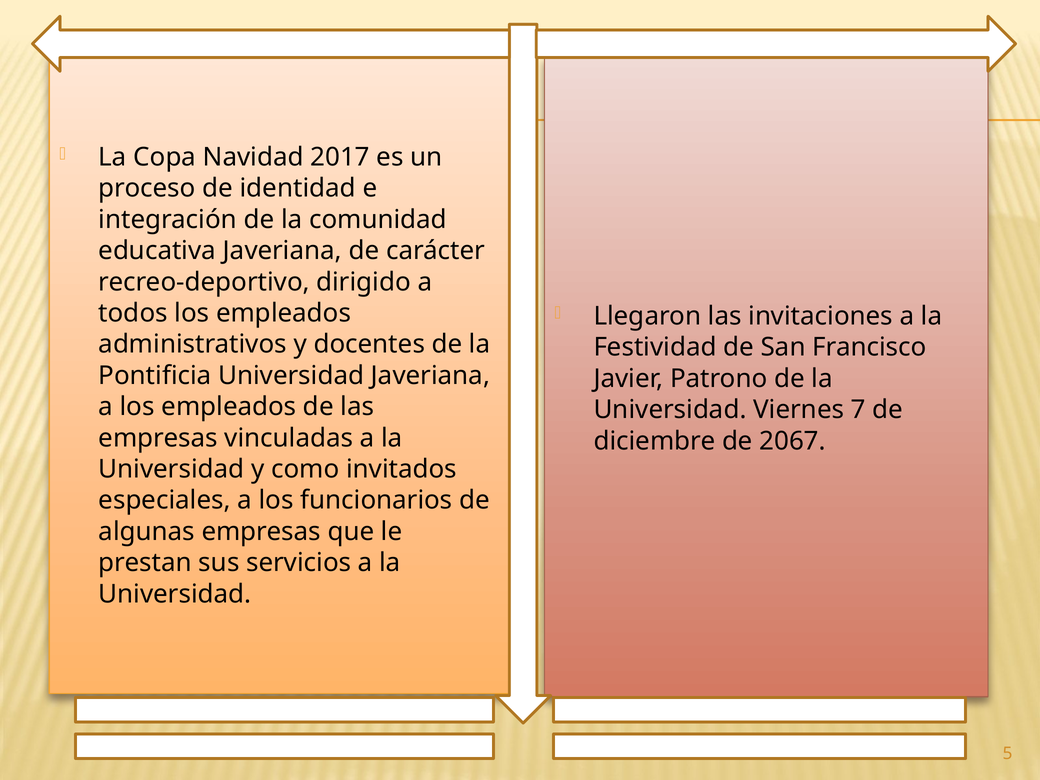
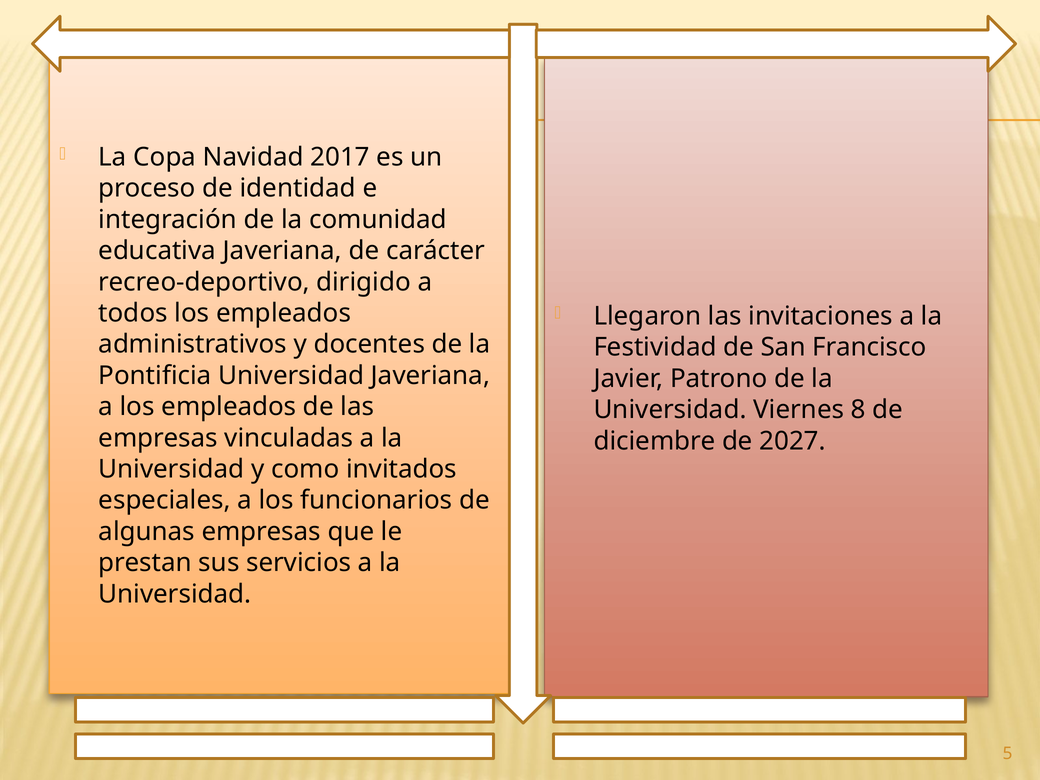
7: 7 -> 8 (858, 410)
2067: 2067 -> 2027 (793, 441)
